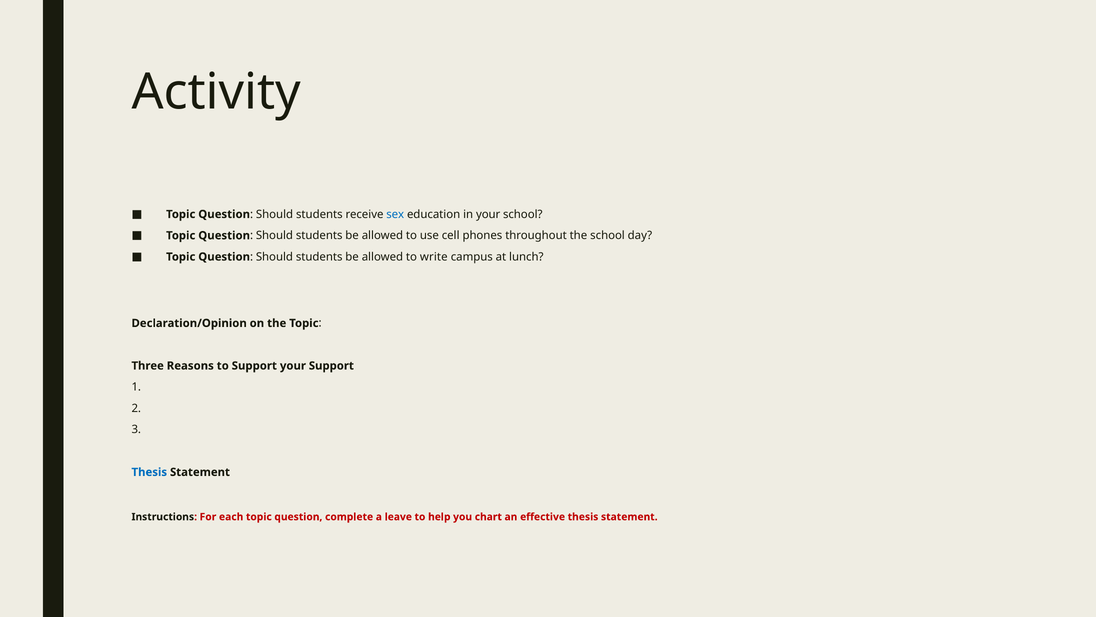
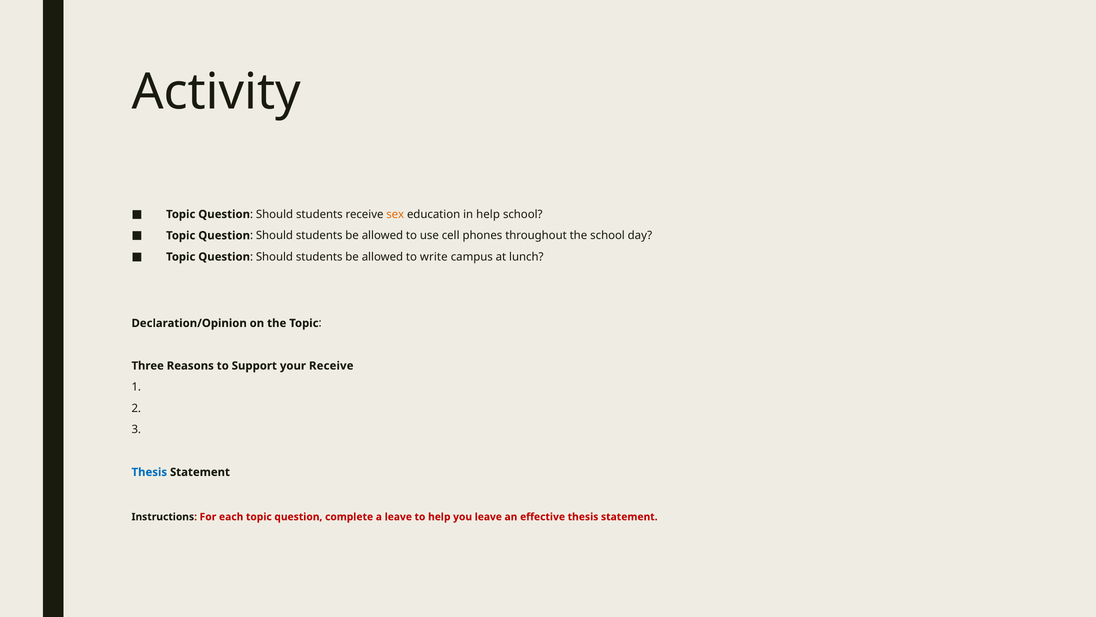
sex colour: blue -> orange (395, 214)
in your: your -> help (488, 214)
your Support: Support -> Receive (331, 365)
you chart: chart -> leave (488, 516)
